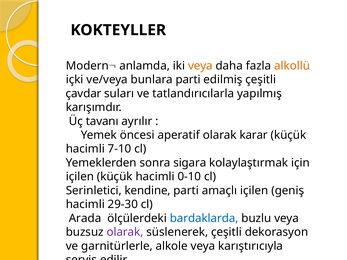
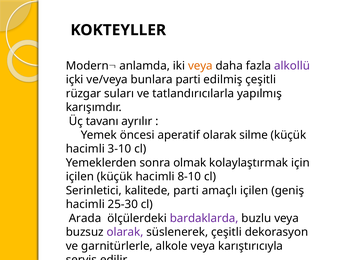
alkollü colour: orange -> purple (292, 66)
çavdar: çavdar -> rüzgar (84, 94)
karar: karar -> silme (254, 135)
7-10: 7-10 -> 3-10 (120, 149)
sigara: sigara -> olmak (190, 163)
0-10: 0-10 -> 8-10 (189, 177)
kendine: kendine -> kalitede (148, 191)
29-30: 29-30 -> 25-30 (123, 205)
bardaklarda colour: blue -> purple (204, 218)
